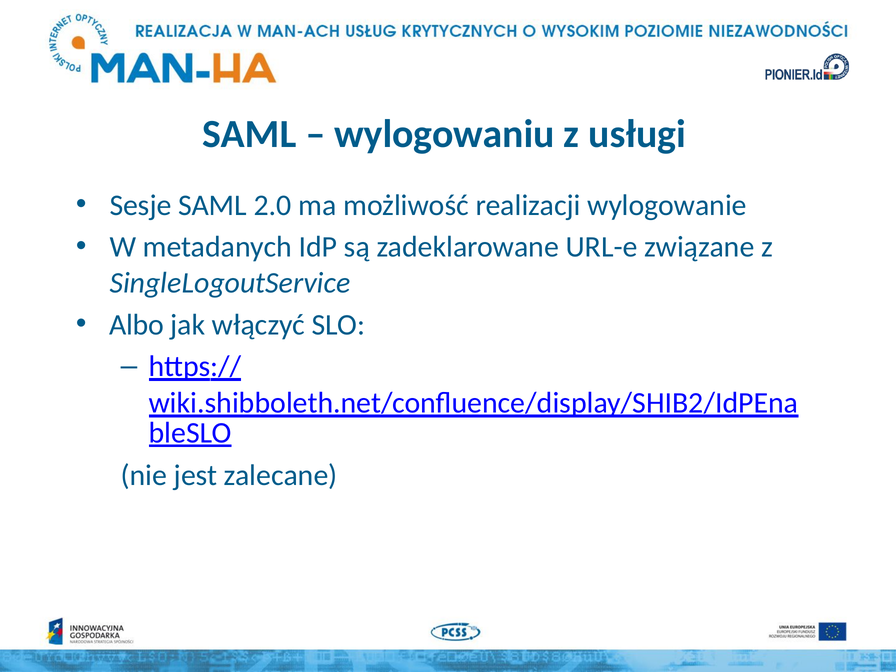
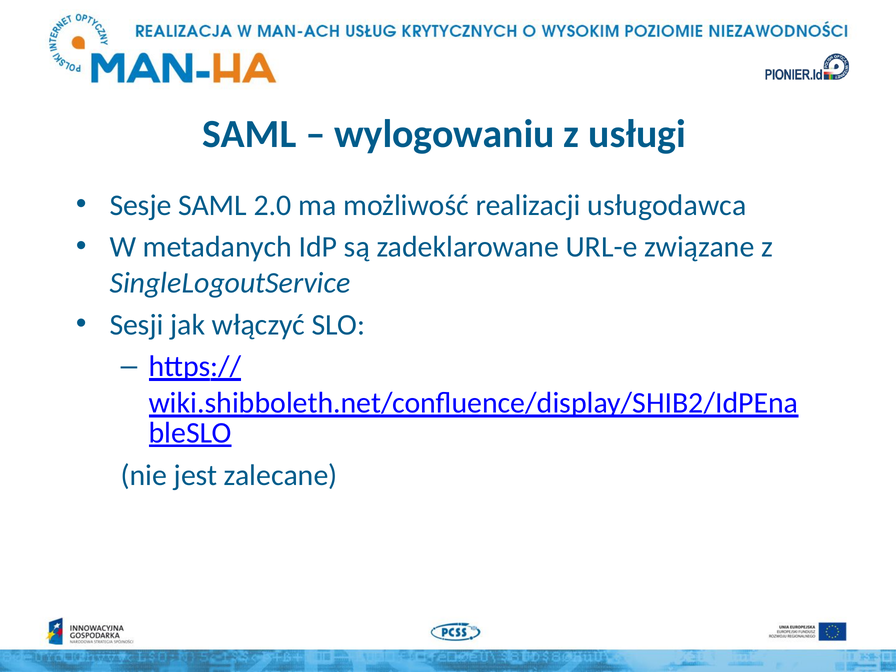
wylogowanie: wylogowanie -> usługodawca (667, 205)
Albo: Albo -> Sesji (137, 325)
